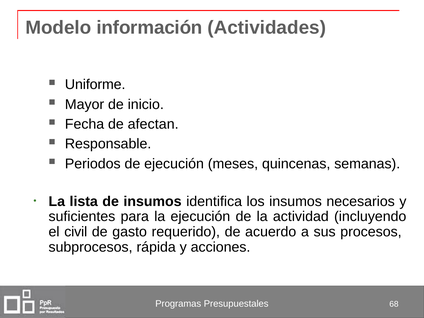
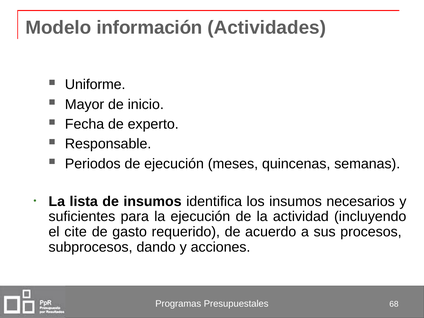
afectan: afectan -> experto (153, 124)
civil: civil -> cite (76, 232)
rápida: rápida -> dando (156, 247)
